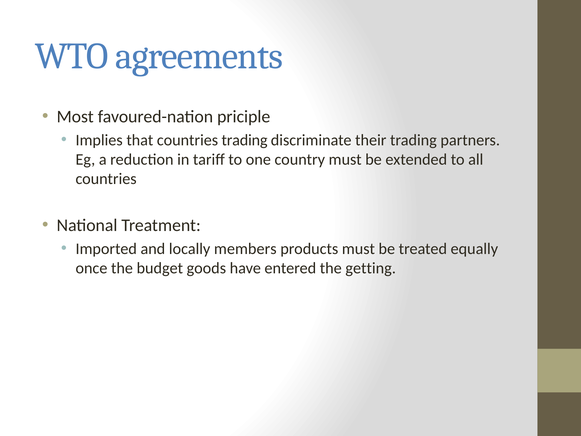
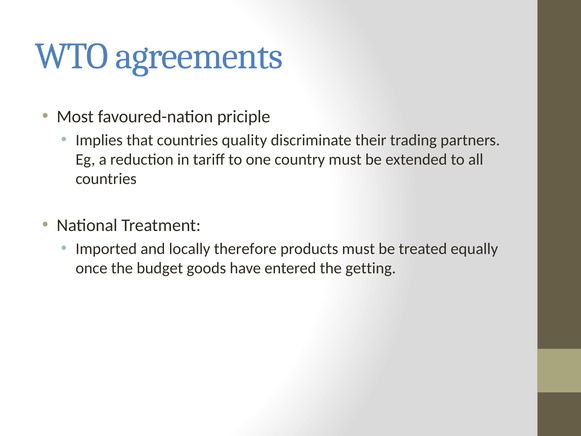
countries trading: trading -> quality (244, 140)
members: members -> therefore (245, 249)
